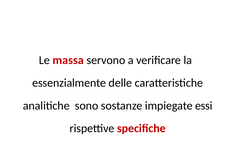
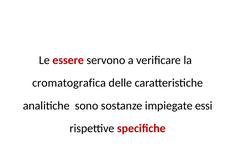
massa: massa -> essere (68, 60)
essenzialmente: essenzialmente -> cromatografica (69, 83)
